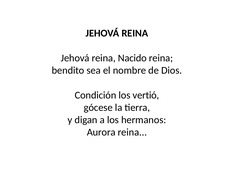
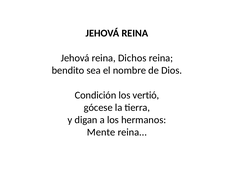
Nacido: Nacido -> Dichos (132, 58)
Aurora: Aurora -> Mente (101, 132)
